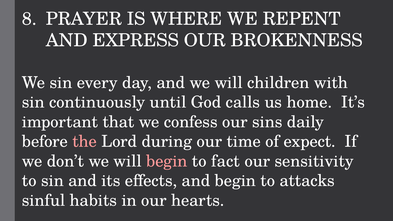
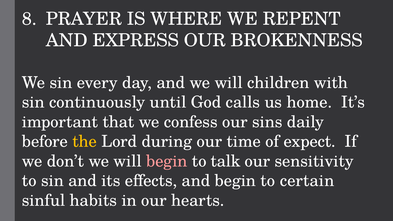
the colour: pink -> yellow (85, 142)
fact: fact -> talk (226, 161)
attacks: attacks -> certain (307, 181)
